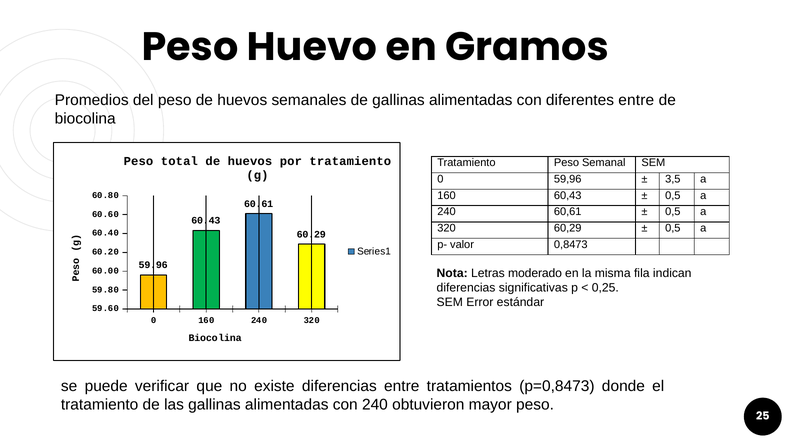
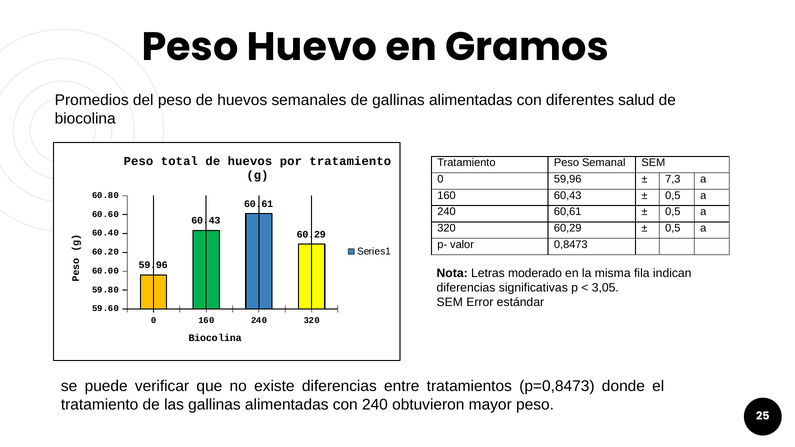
diferentes entre: entre -> salud (636, 100)
3,5: 3,5 -> 7,3 (673, 179)
0,25: 0,25 -> 3,05 (605, 288)
